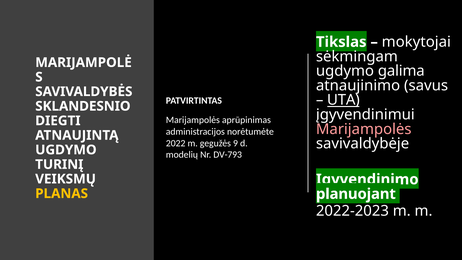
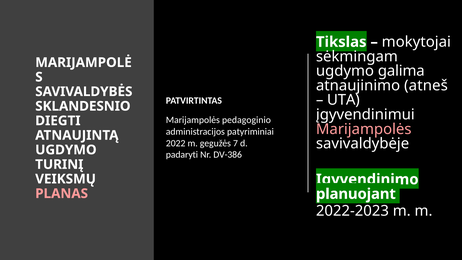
savus: savus -> atneš (426, 85)
UTA underline: present -> none (343, 100)
aprūpinimas: aprūpinimas -> pedagoginio (246, 120)
norėtumėte: norėtumėte -> patyriminiai (250, 132)
9: 9 -> 7 (236, 143)
modelių: modelių -> padaryti (182, 155)
DV-793: DV-793 -> DV-386 (228, 155)
PLANAS colour: yellow -> pink (62, 193)
